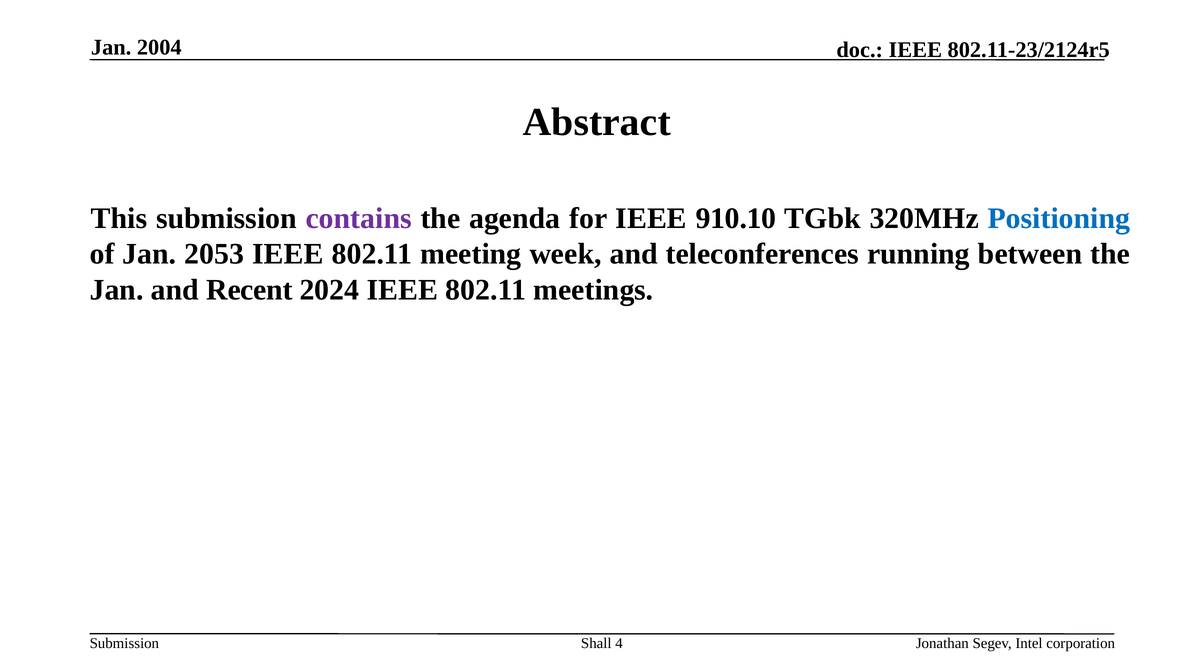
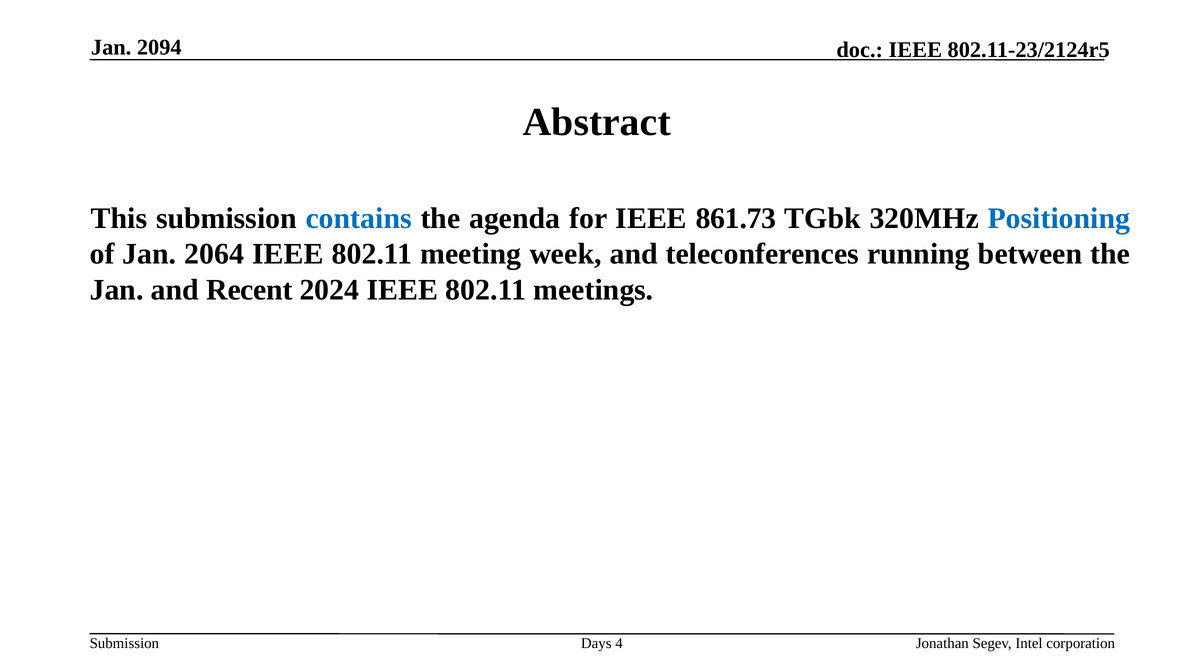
2004: 2004 -> 2094 (159, 47)
contains colour: purple -> blue (359, 219)
910.10: 910.10 -> 861.73 (736, 219)
2053: 2053 -> 2064 (214, 254)
Shall: Shall -> Days (596, 644)
